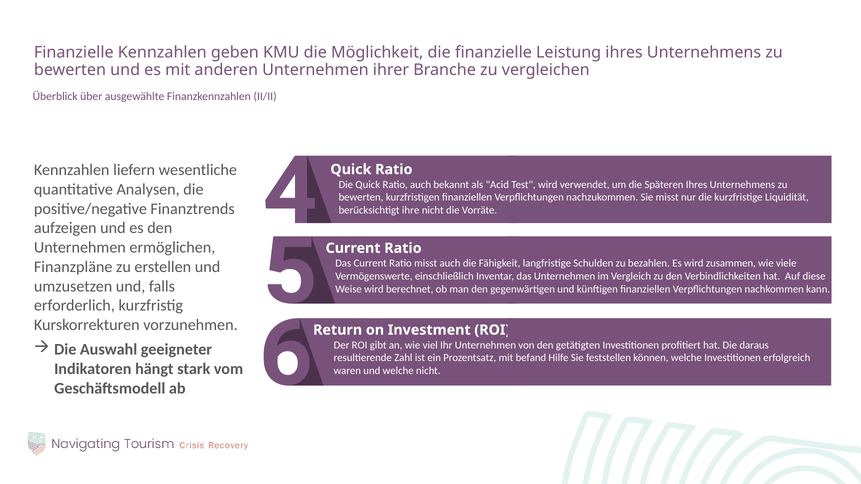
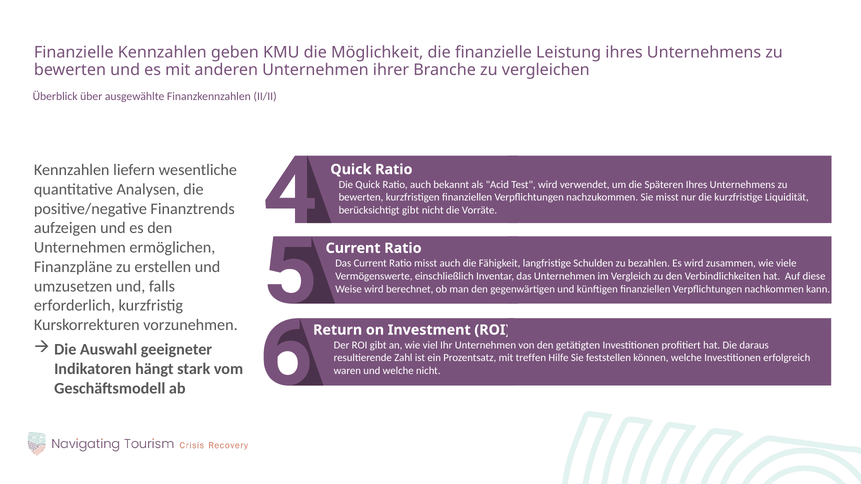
berücksichtigt ihre: ihre -> gibt (411, 210)
befand: befand -> treffen (531, 358)
